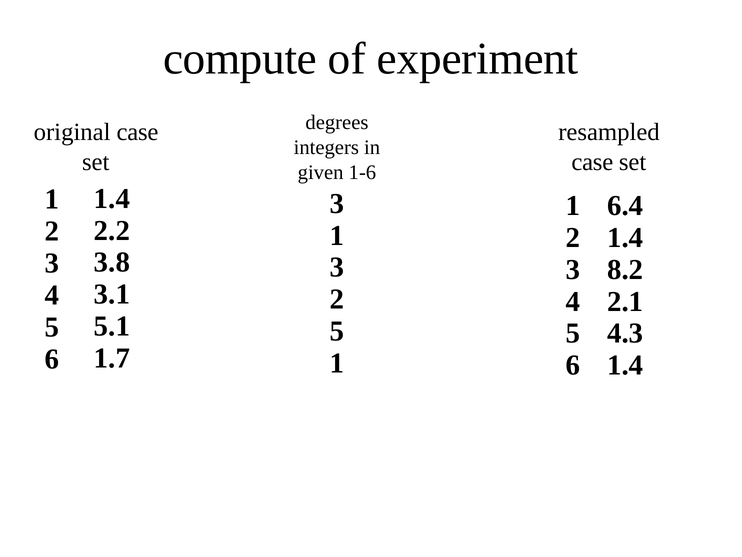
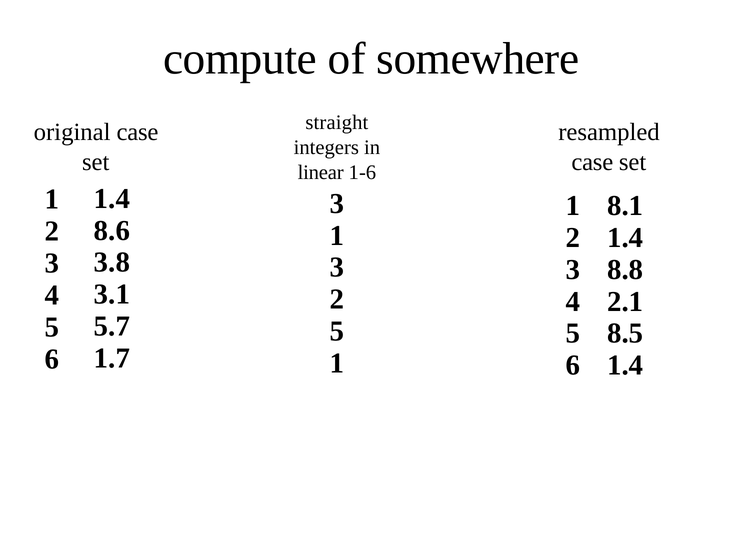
experiment: experiment -> somewhere (478, 59)
degrees: degrees -> straight (337, 123)
given: given -> linear (321, 172)
6.4: 6.4 -> 8.1 (625, 205)
2.2: 2.2 -> 8.6 (112, 230)
8.2: 8.2 -> 8.8 (625, 269)
5.1: 5.1 -> 5.7 (112, 326)
4.3: 4.3 -> 8.5 (625, 333)
